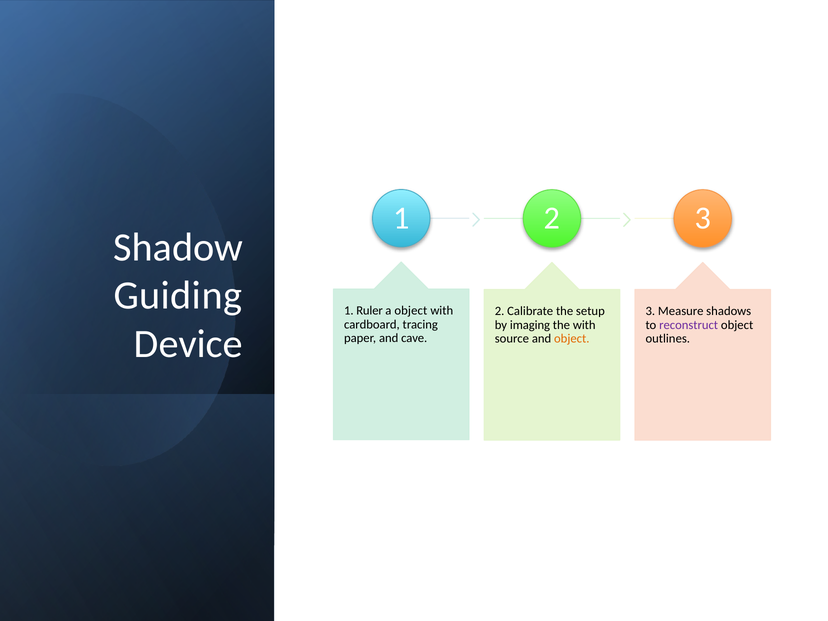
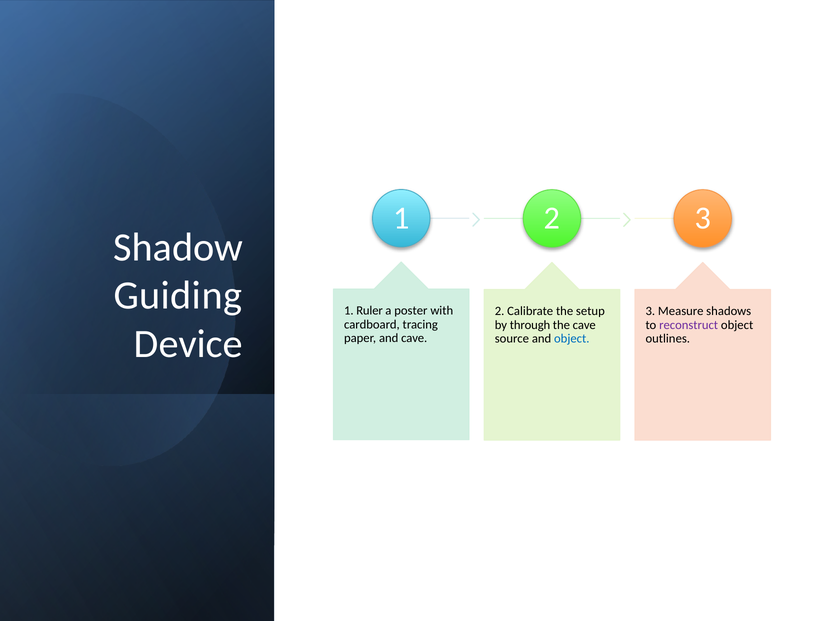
a object: object -> poster (411, 311)
imaging: imaging -> through (530, 325)
the with: with -> cave (584, 325)
object colour: orange -> blue (572, 339)
